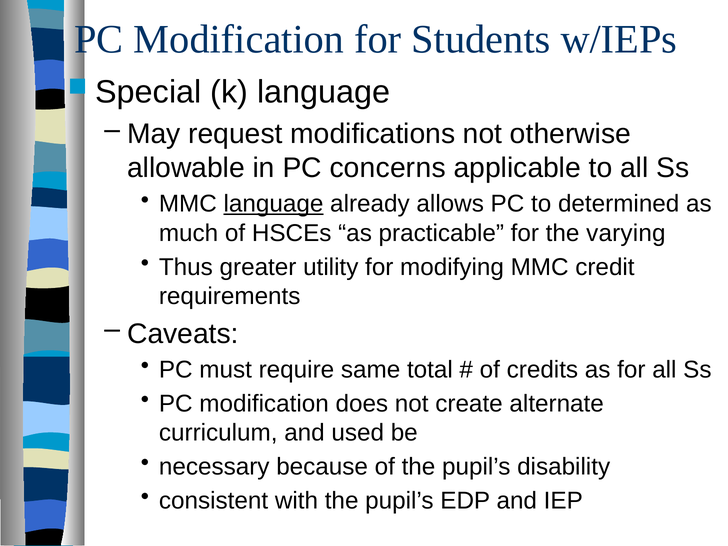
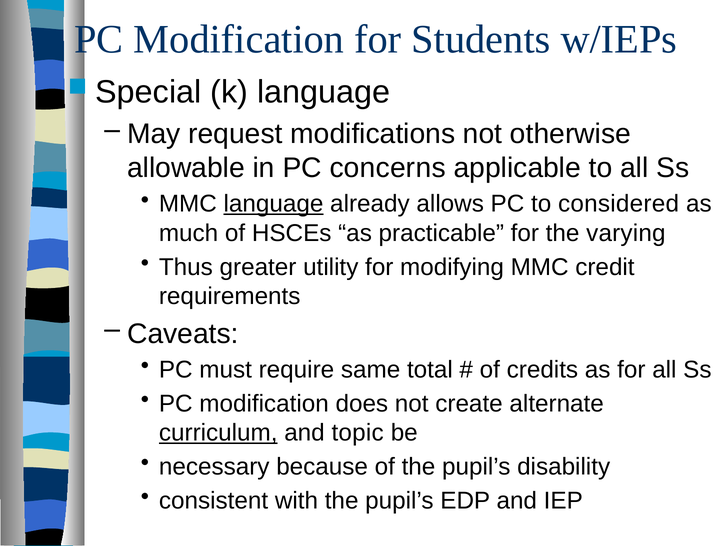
determined: determined -> considered (619, 204)
curriculum underline: none -> present (218, 433)
used: used -> topic (358, 433)
